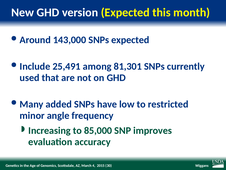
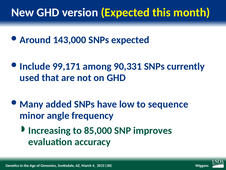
25,491: 25,491 -> 99,171 (67, 66)
81,301: 81,301 -> 90,331 (128, 66)
restricted: restricted -> sequence (168, 104)
